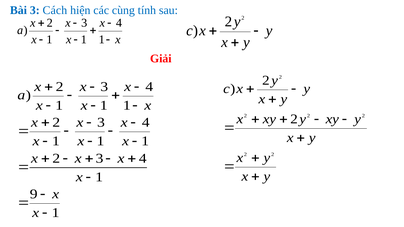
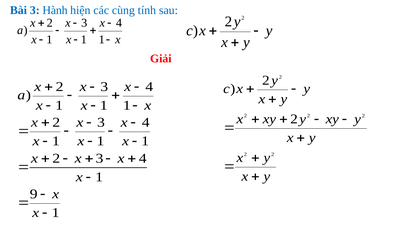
Cách: Cách -> Hành (55, 10)
